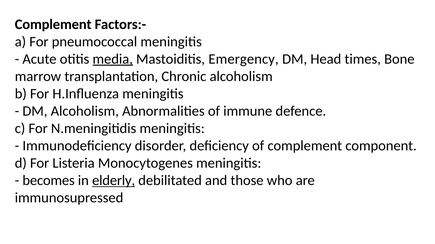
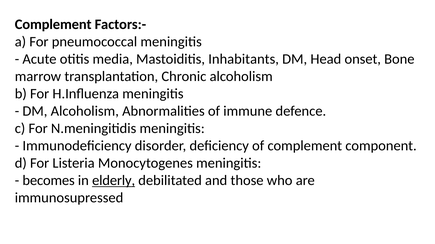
media underline: present -> none (113, 59)
Emergency: Emergency -> Inhabitants (244, 59)
times: times -> onset (363, 59)
